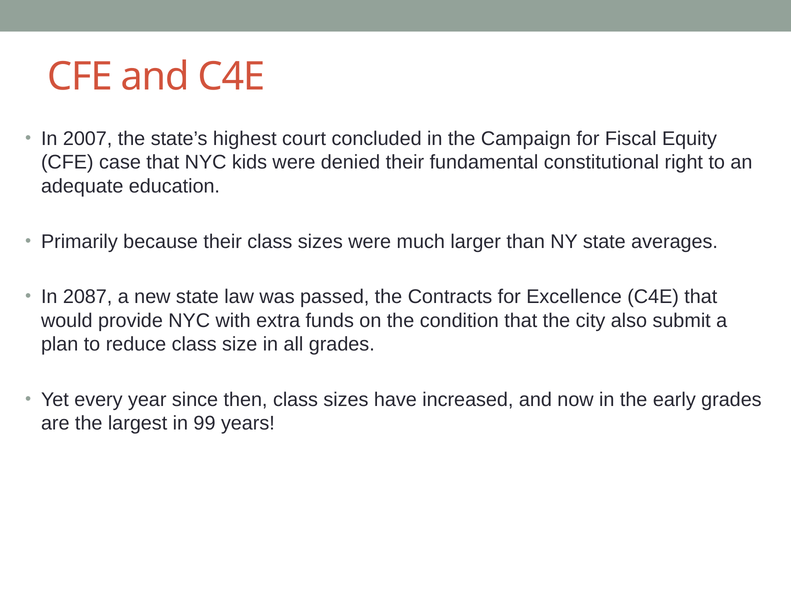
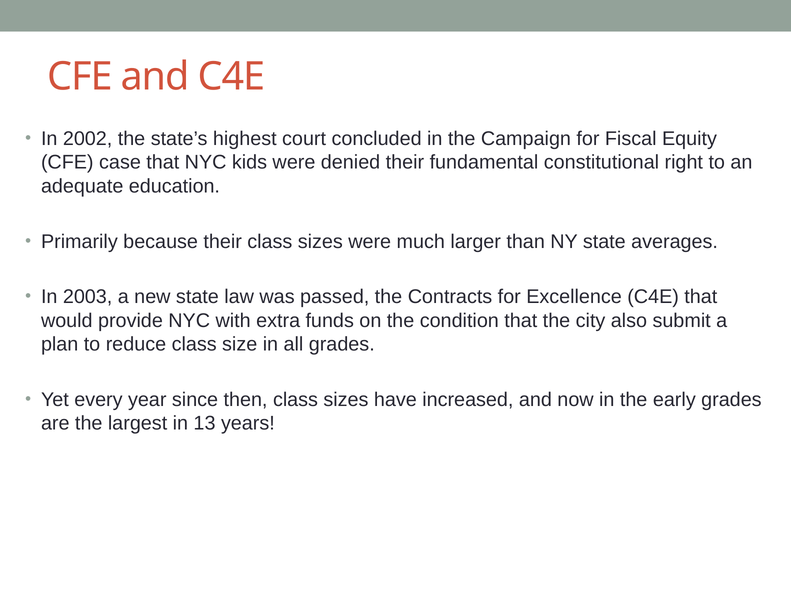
2007: 2007 -> 2002 (88, 139)
2087: 2087 -> 2003 (88, 297)
99: 99 -> 13 (204, 424)
